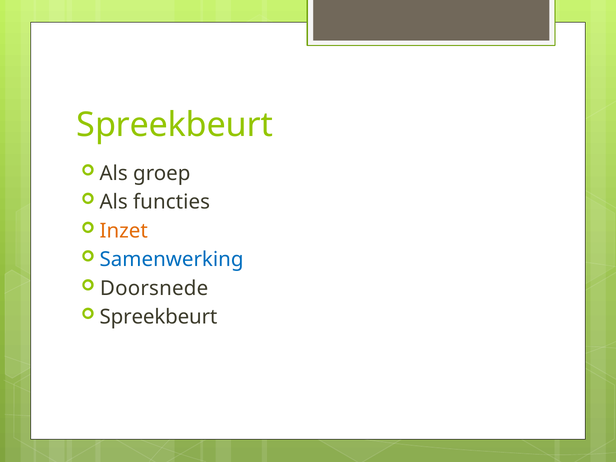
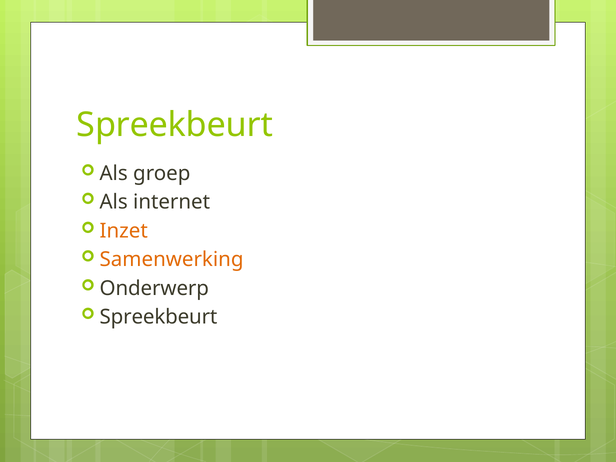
functies: functies -> internet (172, 202)
Samenwerking colour: blue -> orange (172, 260)
Doorsnede: Doorsnede -> Onderwerp (154, 288)
